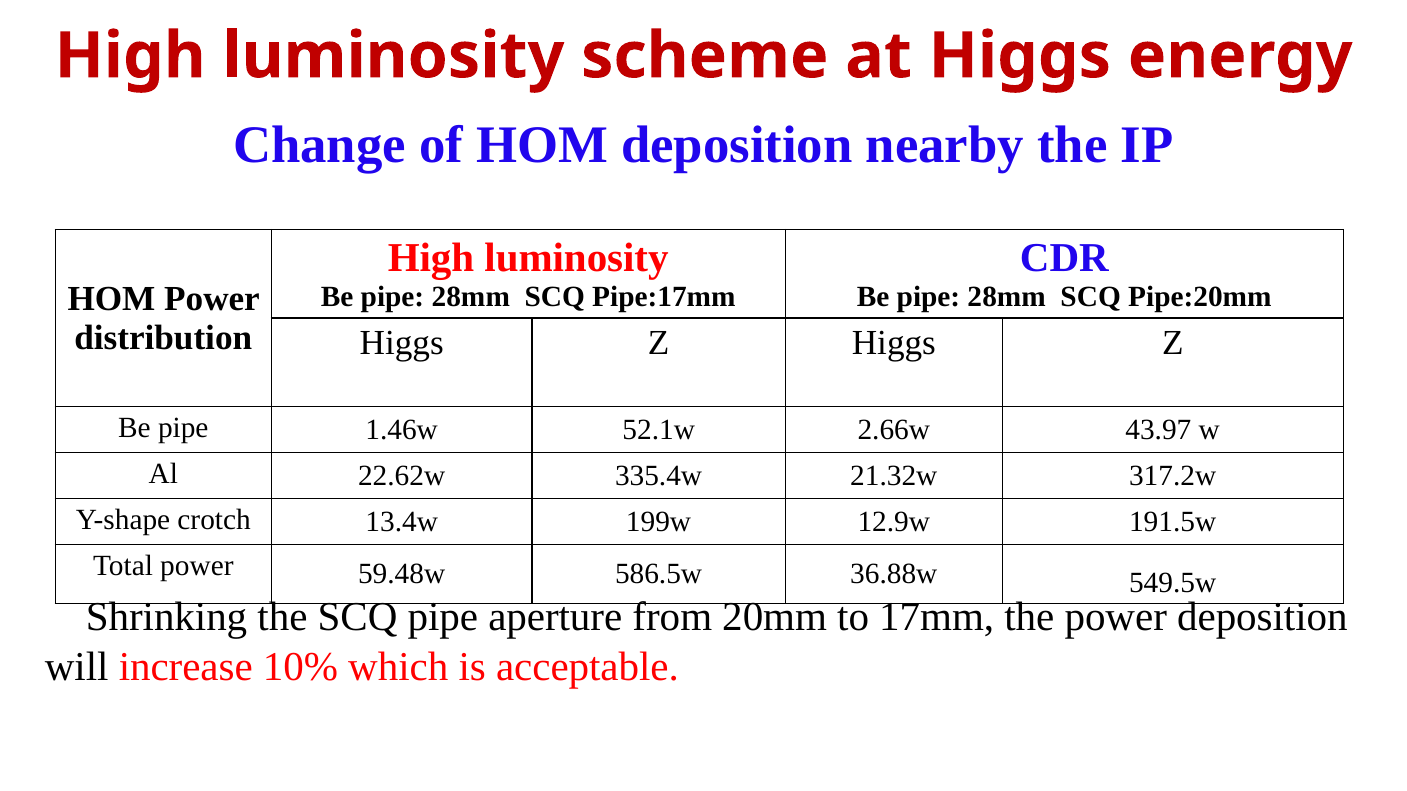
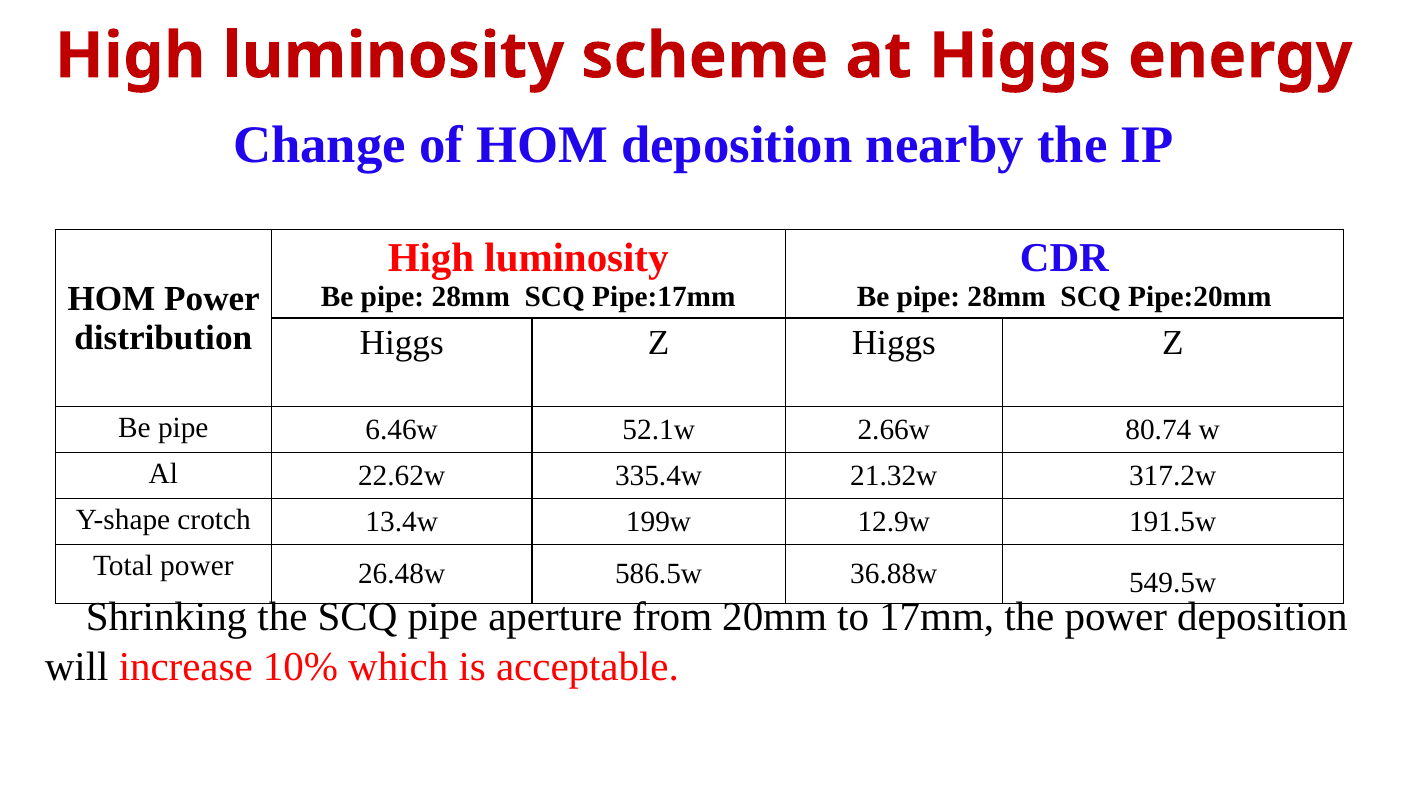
1.46w: 1.46w -> 6.46w (402, 430)
43.97: 43.97 -> 80.74 (1158, 430)
59.48w: 59.48w -> 26.48w (402, 575)
